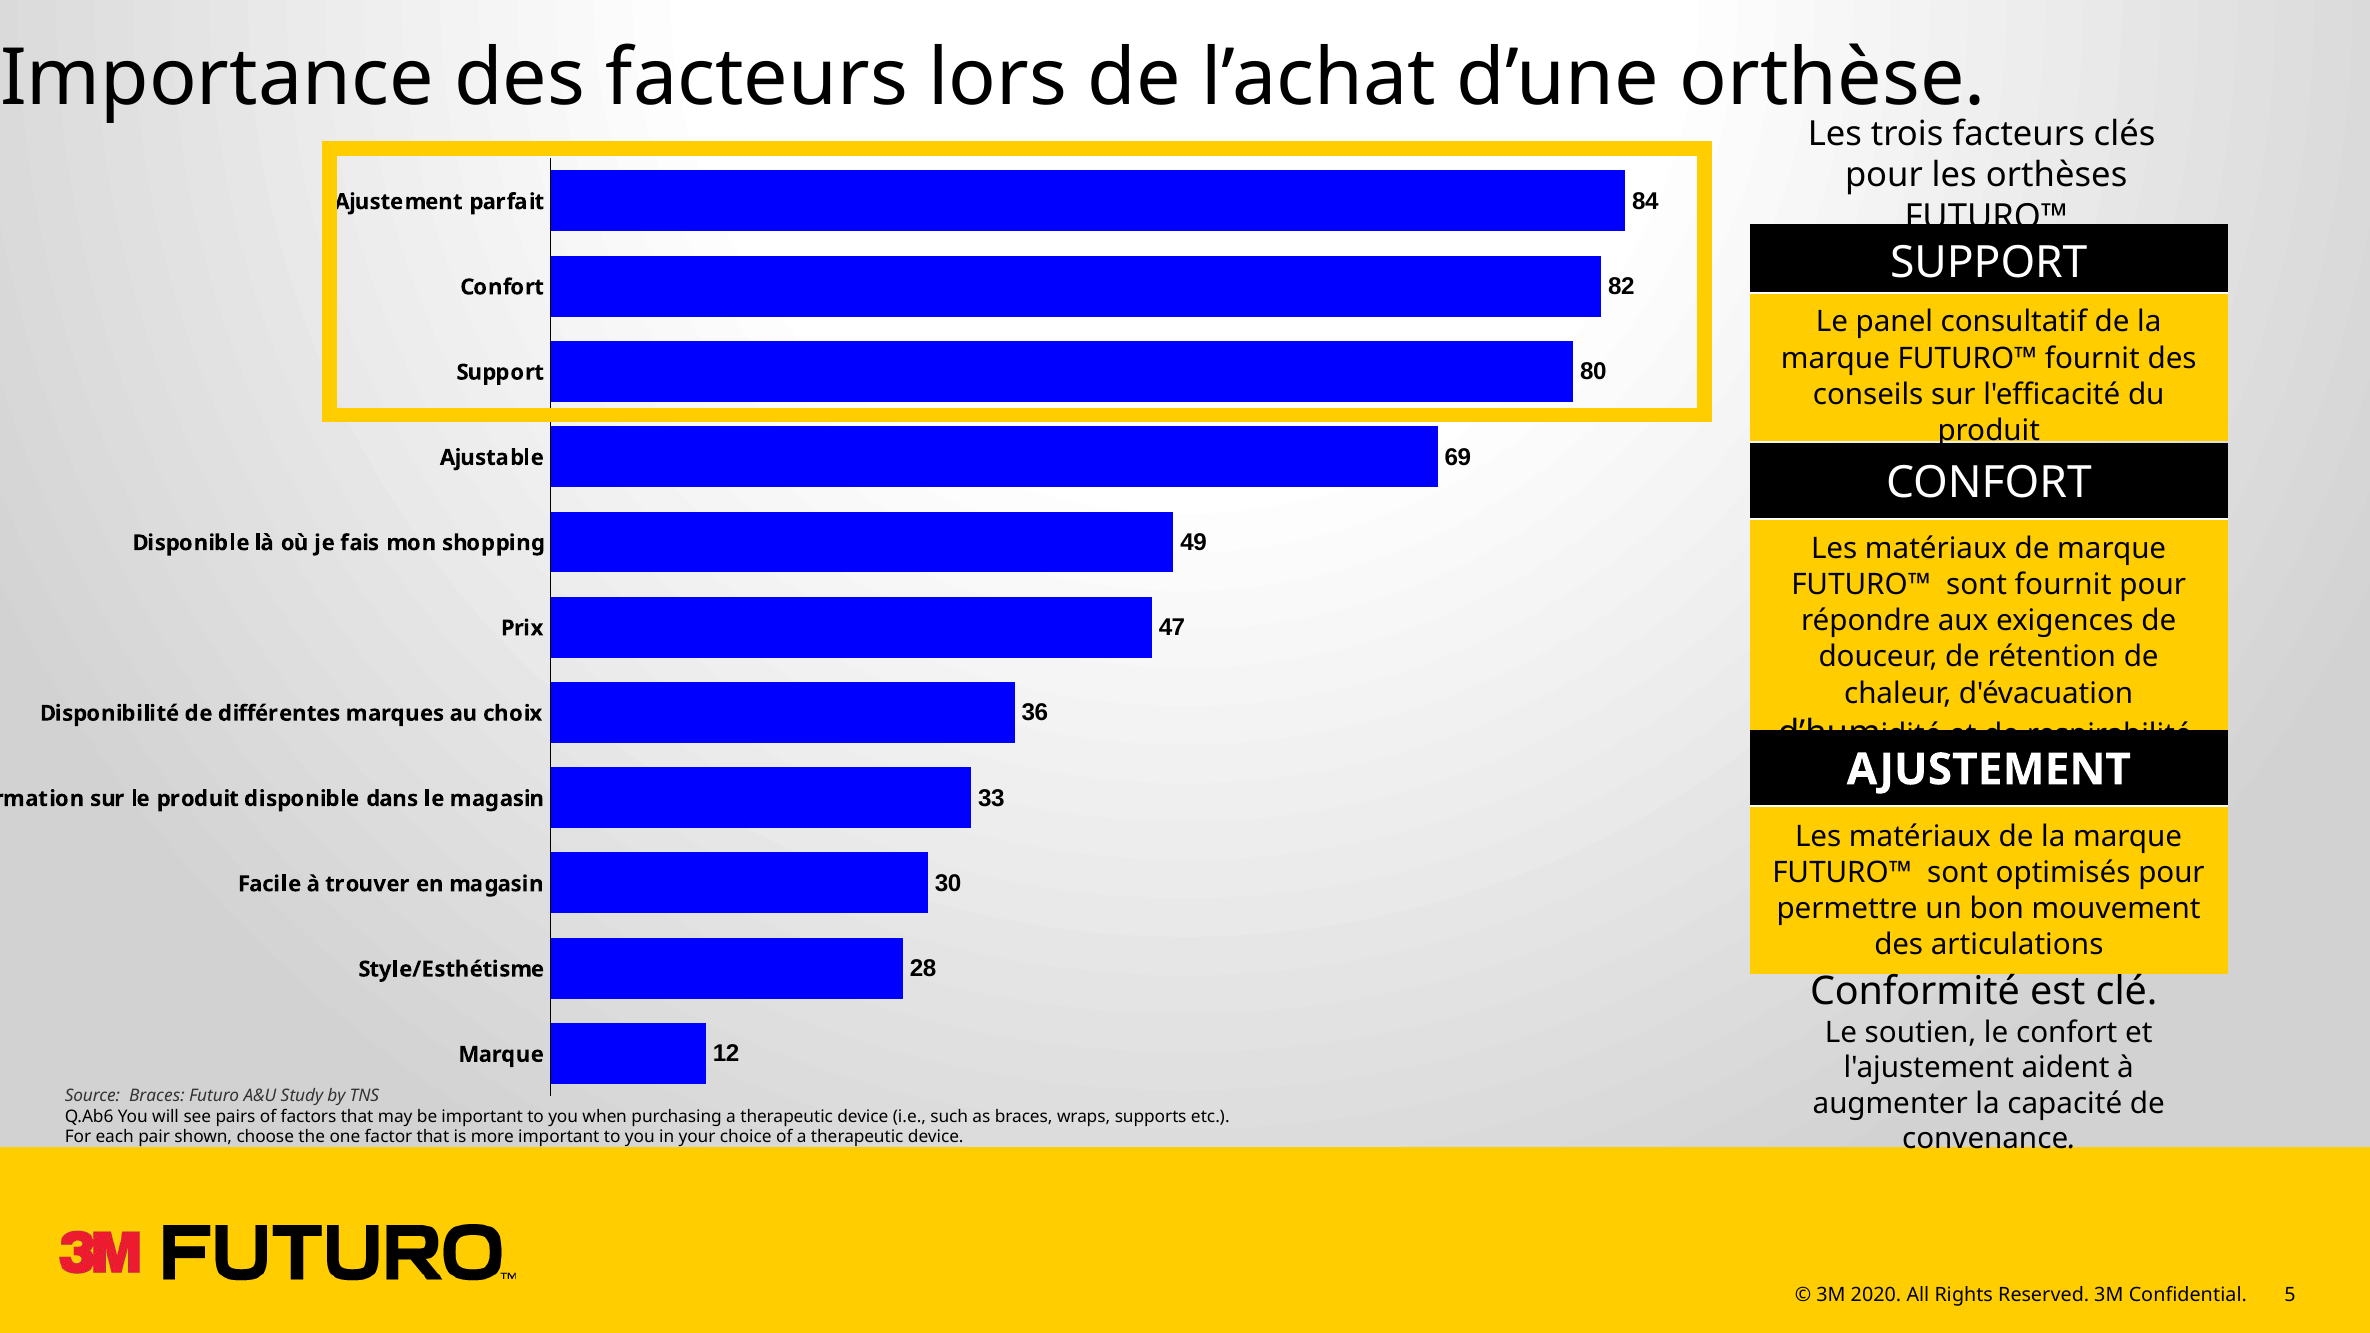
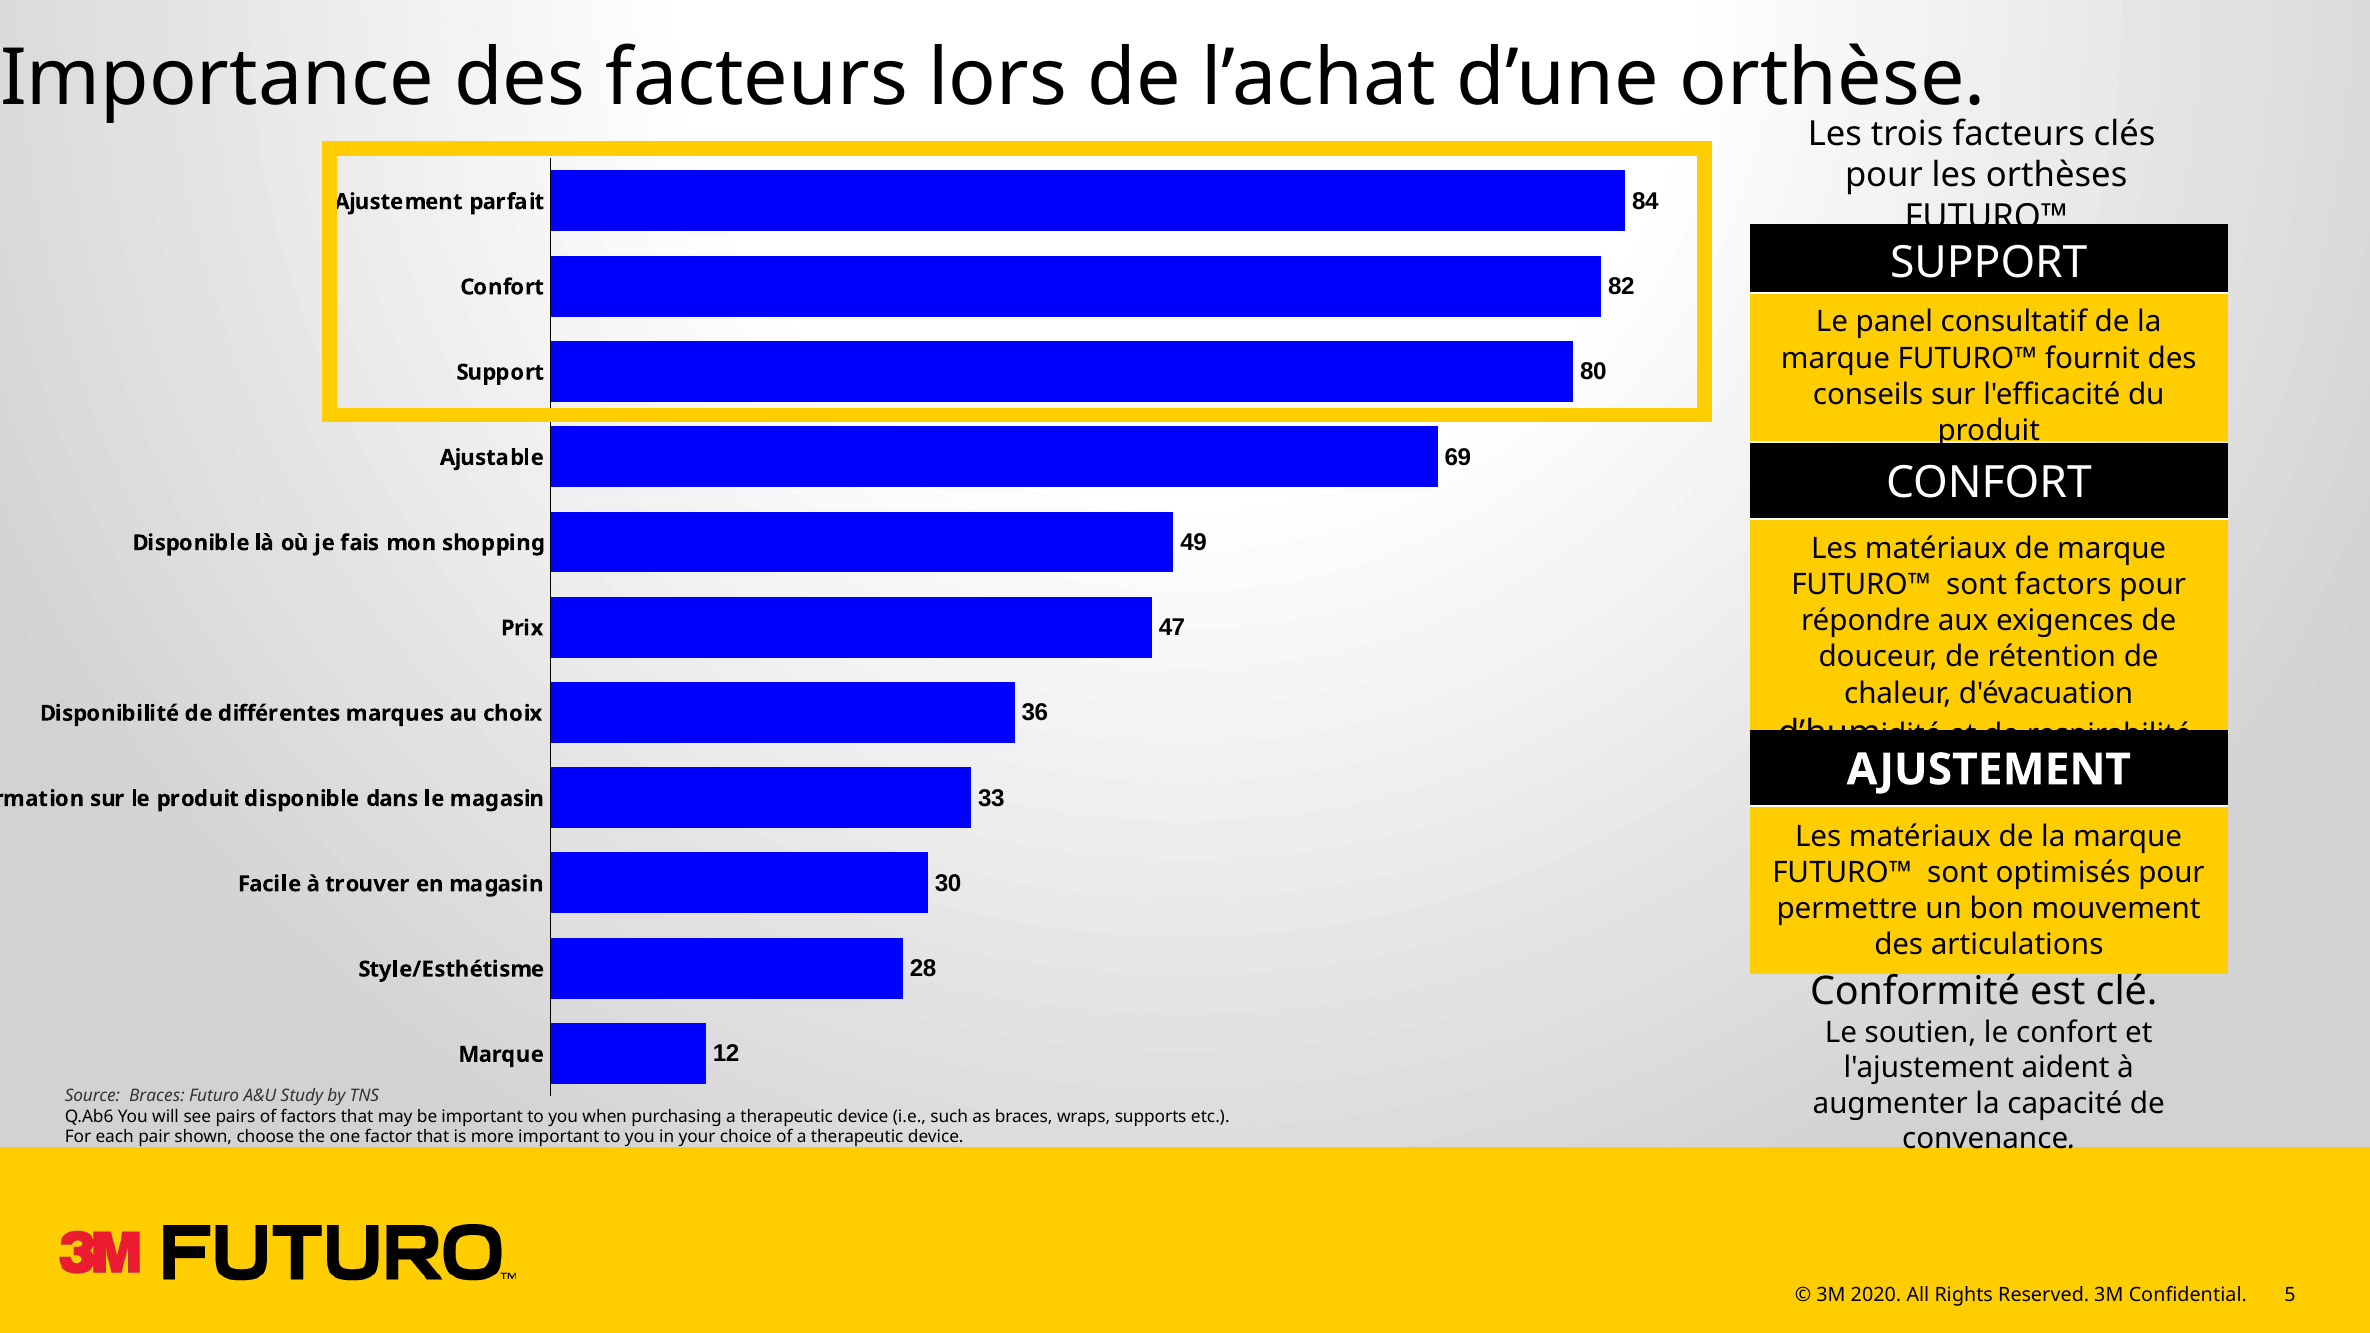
sont fournit: fournit -> factors (2063, 585)
